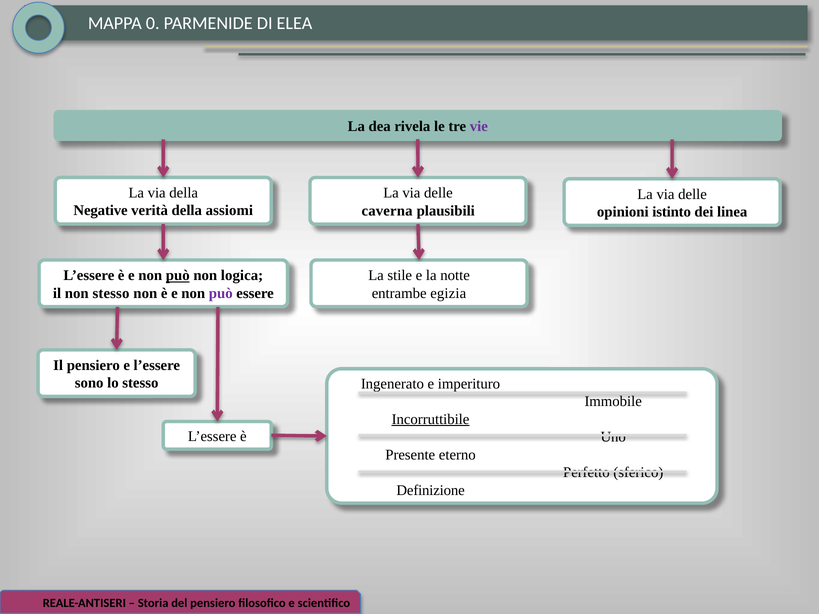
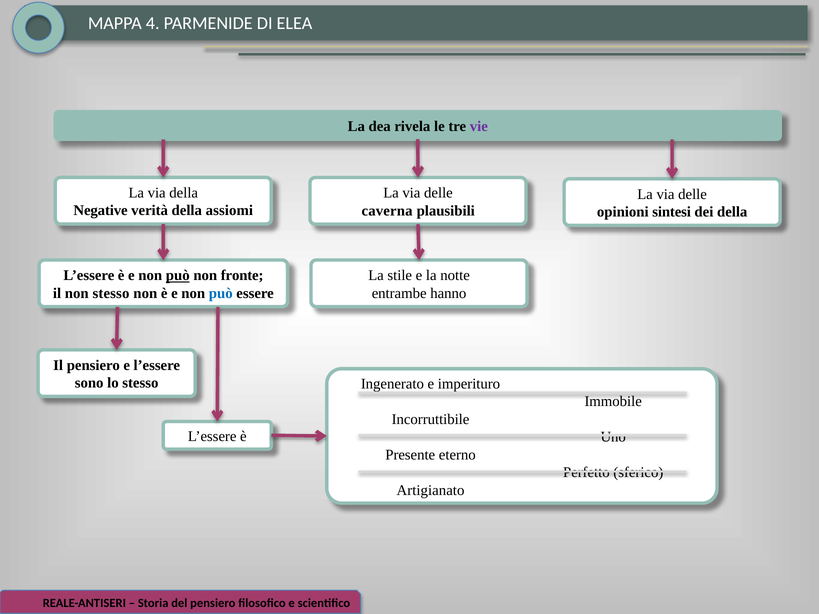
0: 0 -> 4 (153, 23)
istinto: istinto -> sintesi (672, 212)
dei linea: linea -> della (732, 212)
logica: logica -> fronte (242, 276)
può colour: purple -> blue (221, 293)
egizia: egizia -> hanno (448, 293)
Incorruttibile underline: present -> none (431, 419)
Definizione: Definizione -> Artigianato (430, 490)
